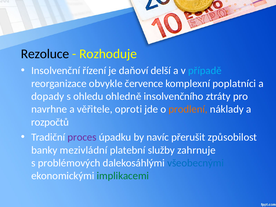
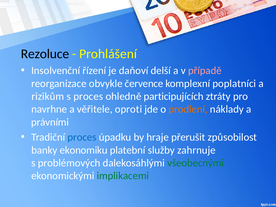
Rozhoduje: Rozhoduje -> Prohlášení (108, 54)
případě colour: light blue -> pink (205, 71)
dopady: dopady -> rizikům (48, 96)
s ohledu: ohledu -> proces (88, 96)
insolvenčního: insolvenčního -> participujících (174, 96)
rozpočtů: rozpočtů -> právními (50, 122)
proces colour: purple -> blue (82, 137)
navíc: navíc -> hraje (158, 137)
mezivládní: mezivládní -> ekonomiku (84, 150)
všeobecnými colour: blue -> green (196, 163)
